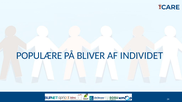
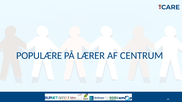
BLIVER: BLIVER -> LÆRER (91, 56)
INDIVIDET: INDIVIDET -> CENTRUM (142, 56)
